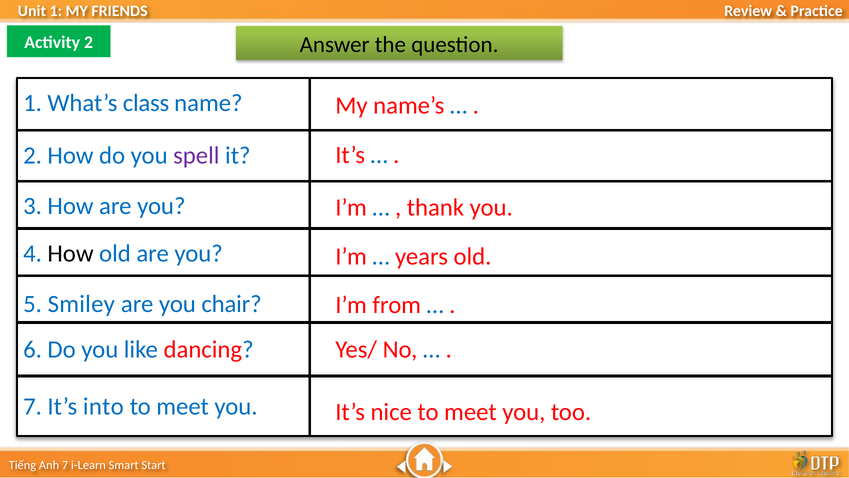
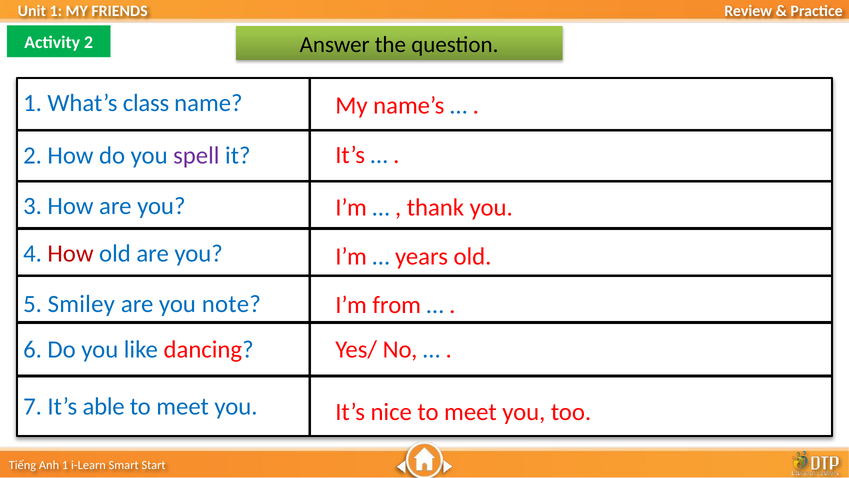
How colour: black -> red (71, 253)
chair: chair -> note (231, 304)
into: into -> able (104, 406)
7: 7 -> 1 (65, 465)
